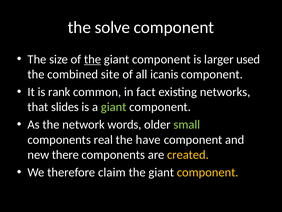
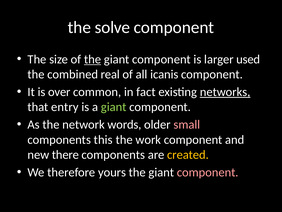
site: site -> real (110, 74)
rank: rank -> over (59, 92)
networks underline: none -> present (225, 92)
slides: slides -> entry (65, 107)
small colour: light green -> pink (187, 124)
real: real -> this (103, 139)
have: have -> work (148, 139)
claim: claim -> yours (112, 172)
component colour: yellow -> pink (208, 172)
